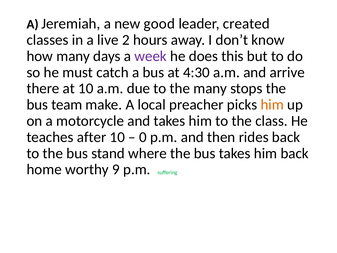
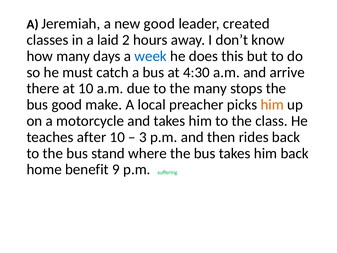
live: live -> laid (108, 40)
week colour: purple -> blue (151, 56)
bus team: team -> good (67, 105)
0: 0 -> 3 (143, 137)
worthy: worthy -> benefit (87, 169)
